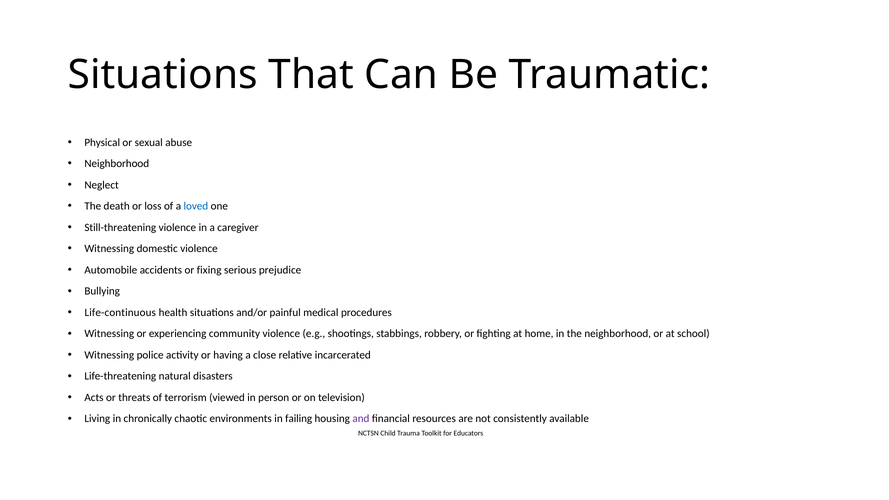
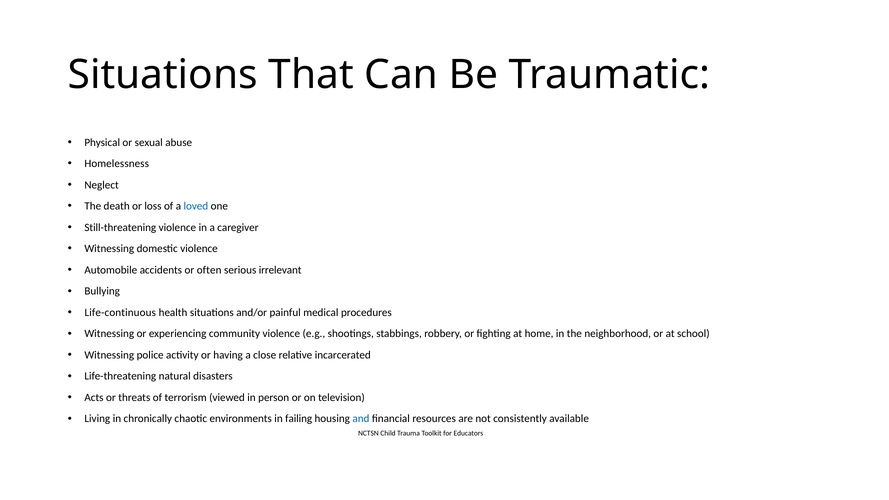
Neighborhood: Neighborhood -> Homelessness (117, 164)
fixing: fixing -> often (209, 270)
prejudice: prejudice -> irrelevant (280, 270)
and colour: purple -> blue (361, 419)
